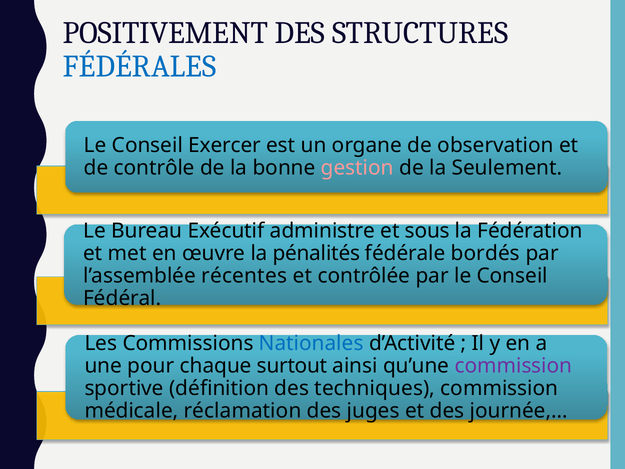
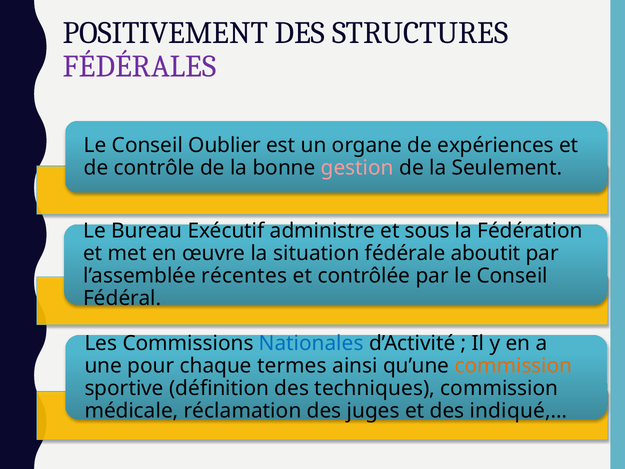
FÉDÉRALES colour: blue -> purple (140, 66)
Exercer: Exercer -> Oublier (225, 145)
observation: observation -> expériences (496, 145)
pénalités: pénalités -> situation (316, 253)
bordés: bordés -> aboutit (486, 253)
surtout: surtout -> termes (292, 366)
commission colour: purple -> orange (513, 366)
journée,…: journée,… -> indiqué,… (519, 411)
